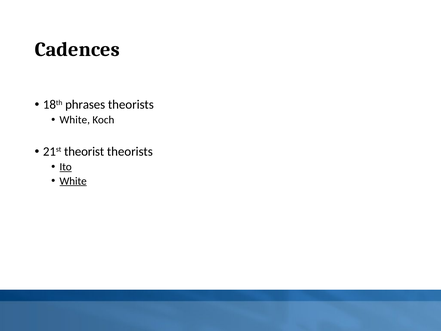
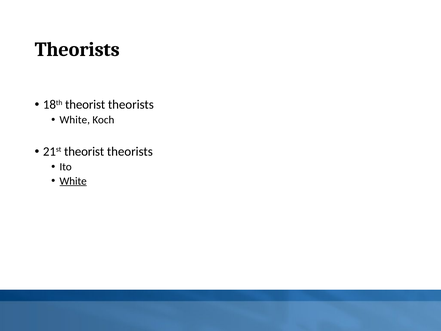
Cadences: Cadences -> Theorists (77, 49)
18th phrases: phrases -> theorist (85, 105)
Ito underline: present -> none (66, 167)
